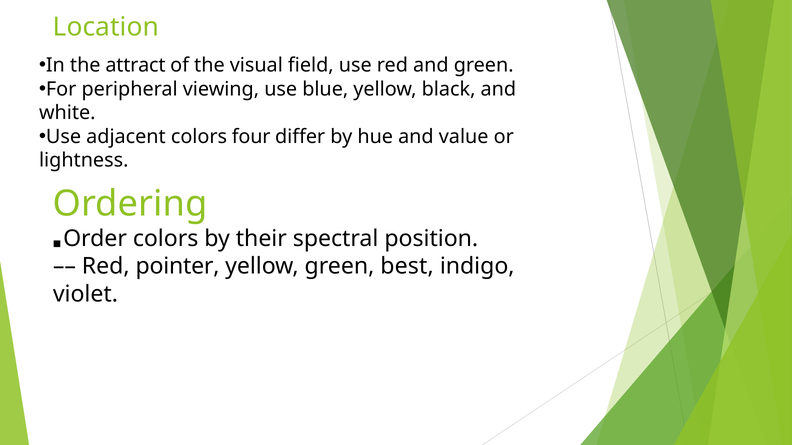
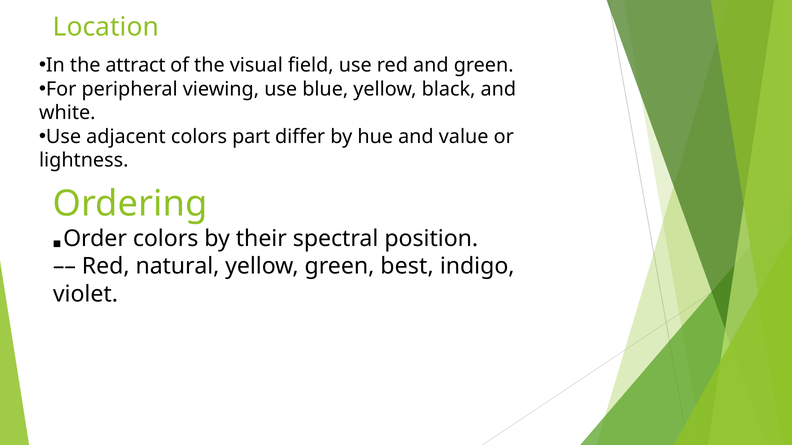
four: four -> part (251, 137)
pointer: pointer -> natural (177, 267)
